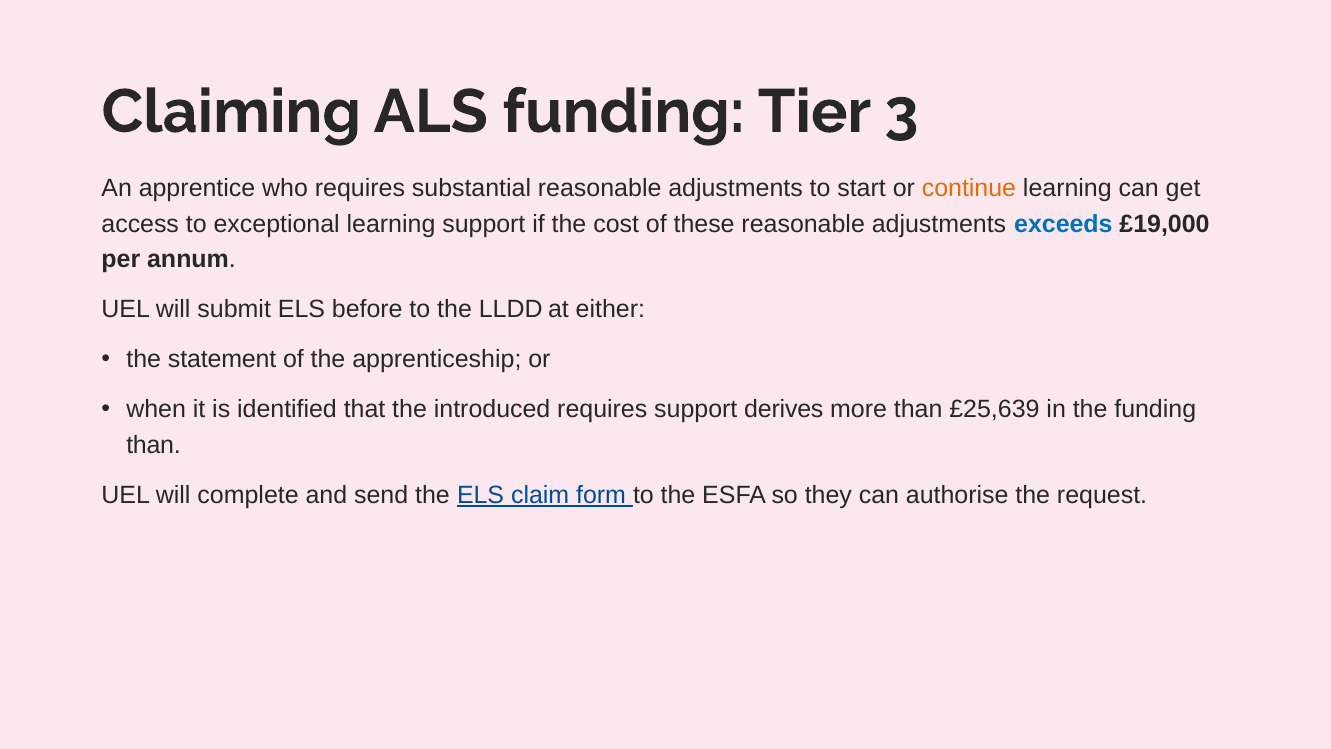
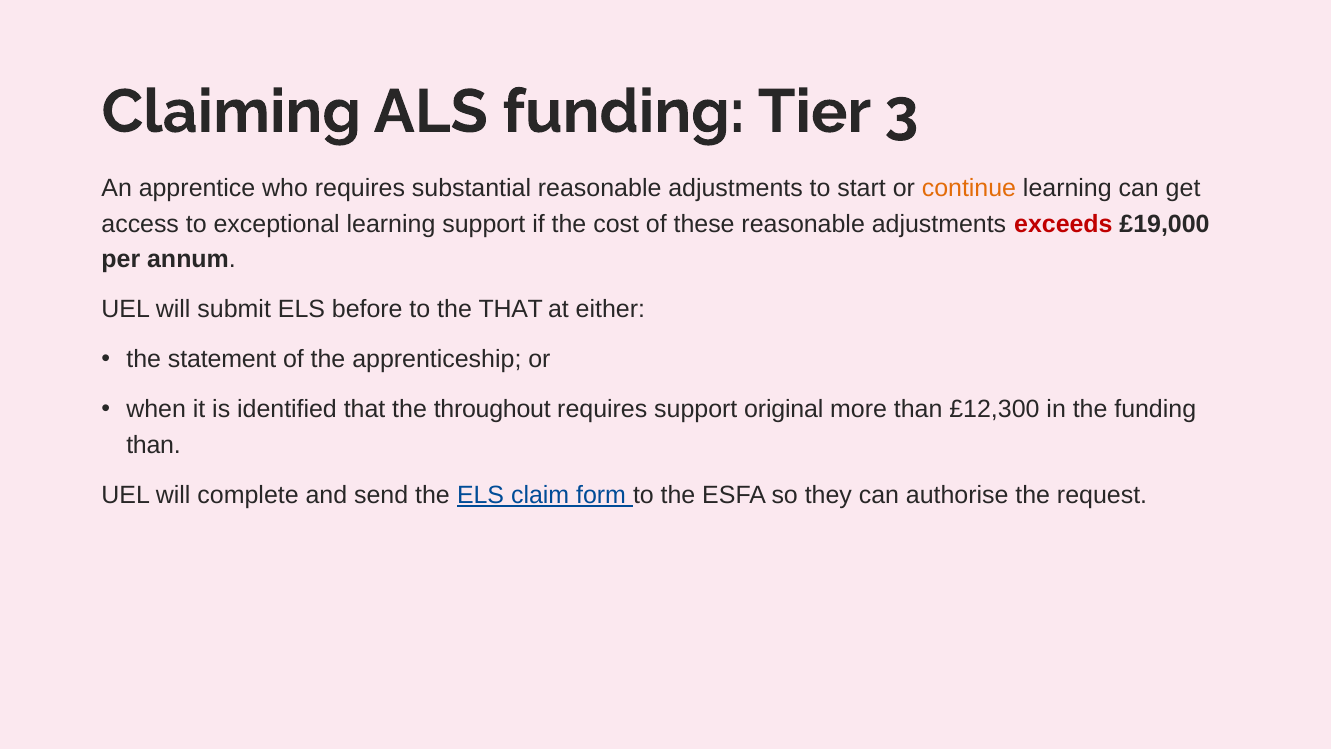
exceeds colour: blue -> red (1063, 224)
the LLDD: LLDD -> THAT (511, 309)
introduced: introduced -> throughout (492, 409)
derives: derives -> original (784, 409)
£25,639: £25,639 -> £12,300 (994, 409)
